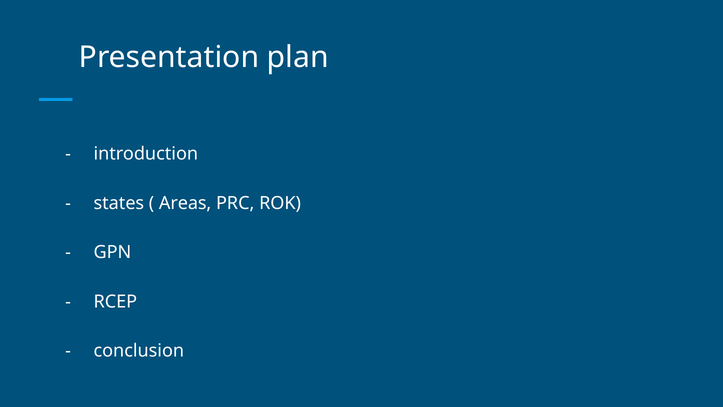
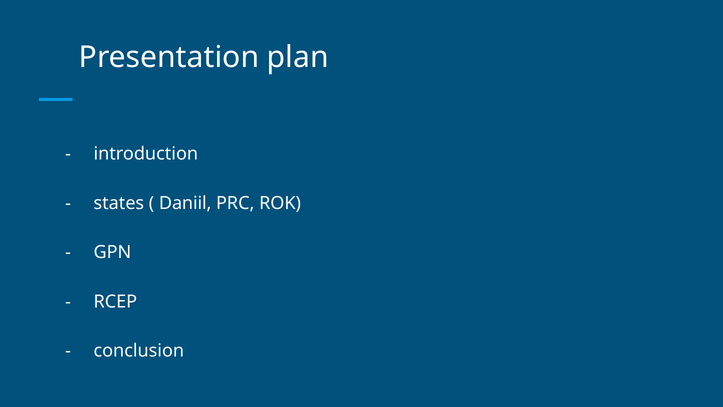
Areas: Areas -> Daniil (185, 203)
